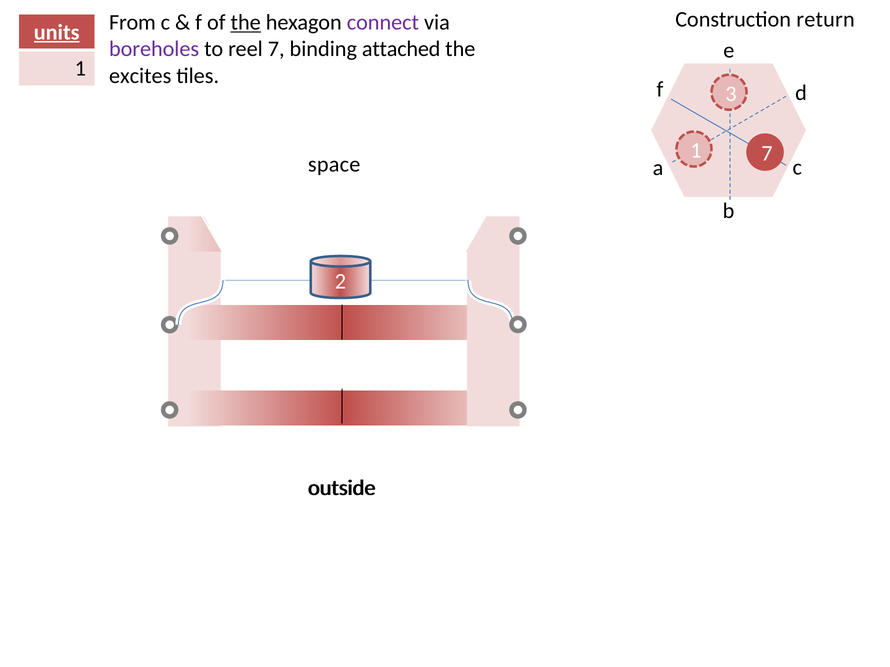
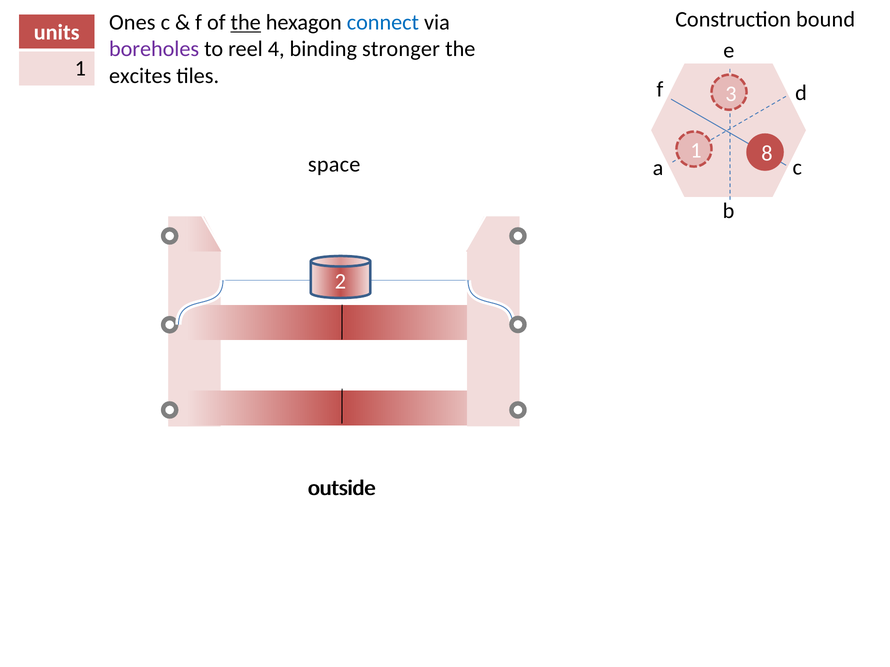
return: return -> bound (826, 19)
From: From -> Ones (132, 22)
connect colour: purple -> blue (383, 22)
units underline: present -> none (57, 32)
reel 7: 7 -> 4 (276, 49)
attached: attached -> stronger (401, 49)
1 7: 7 -> 8 (767, 154)
